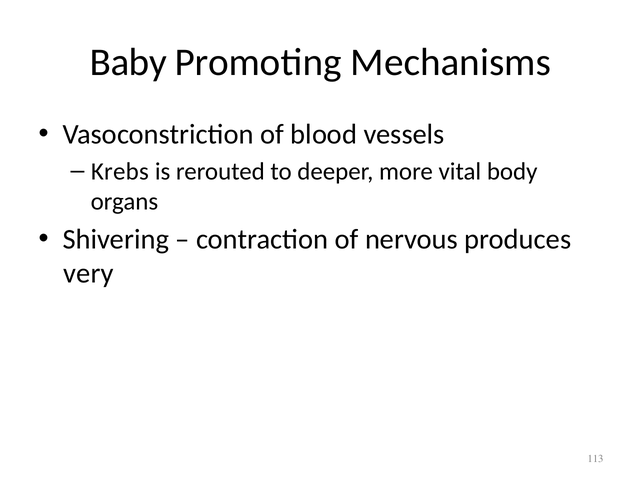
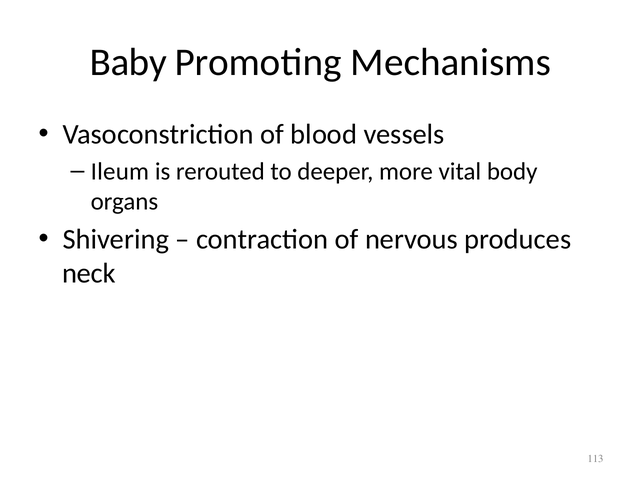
Krebs: Krebs -> Ileum (120, 172)
very: very -> neck (89, 274)
